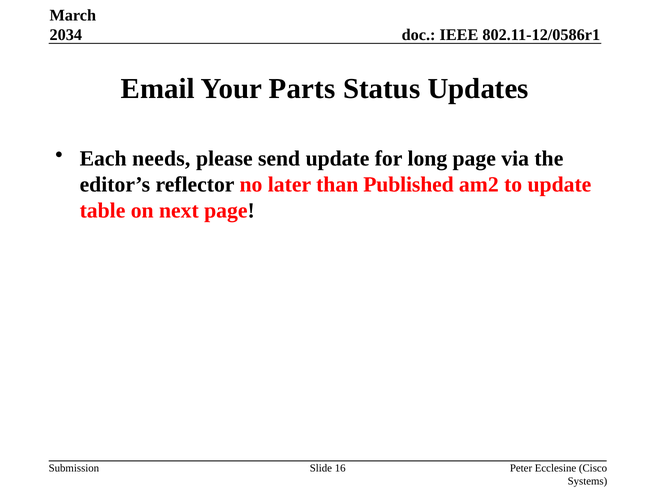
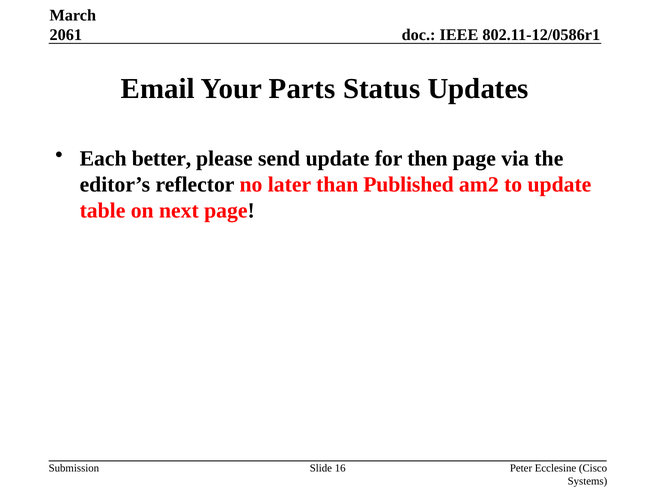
2034: 2034 -> 2061 (66, 35)
needs: needs -> better (161, 159)
long: long -> then (427, 159)
